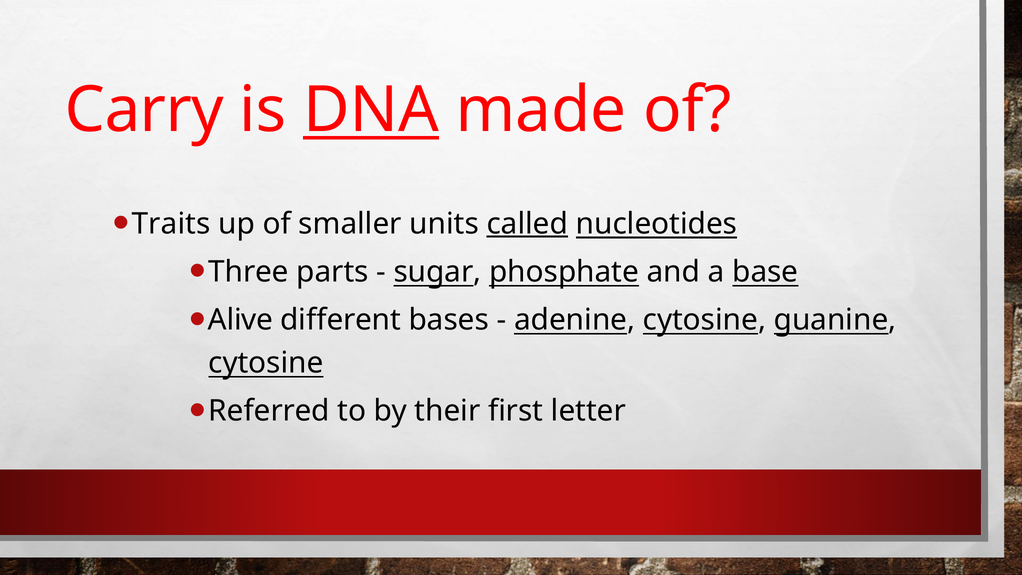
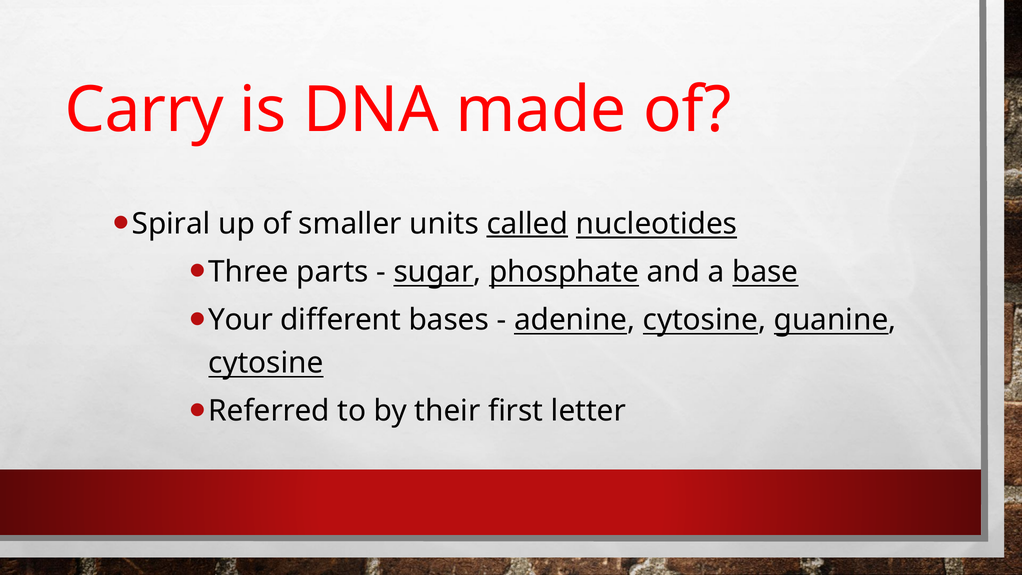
DNA underline: present -> none (371, 110)
Traits: Traits -> Spiral (171, 224)
Alive: Alive -> Your (241, 320)
